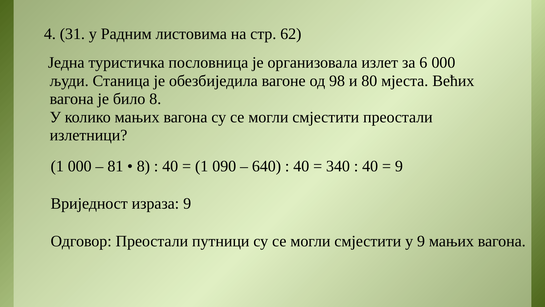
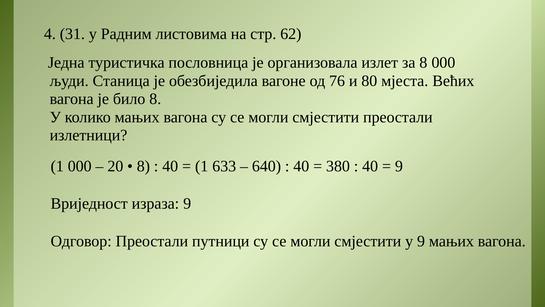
за 6: 6 -> 8 (423, 63)
98: 98 -> 76 (337, 81)
81: 81 -> 20 (115, 166)
090: 090 -> 633 (224, 166)
340: 340 -> 380 (338, 166)
